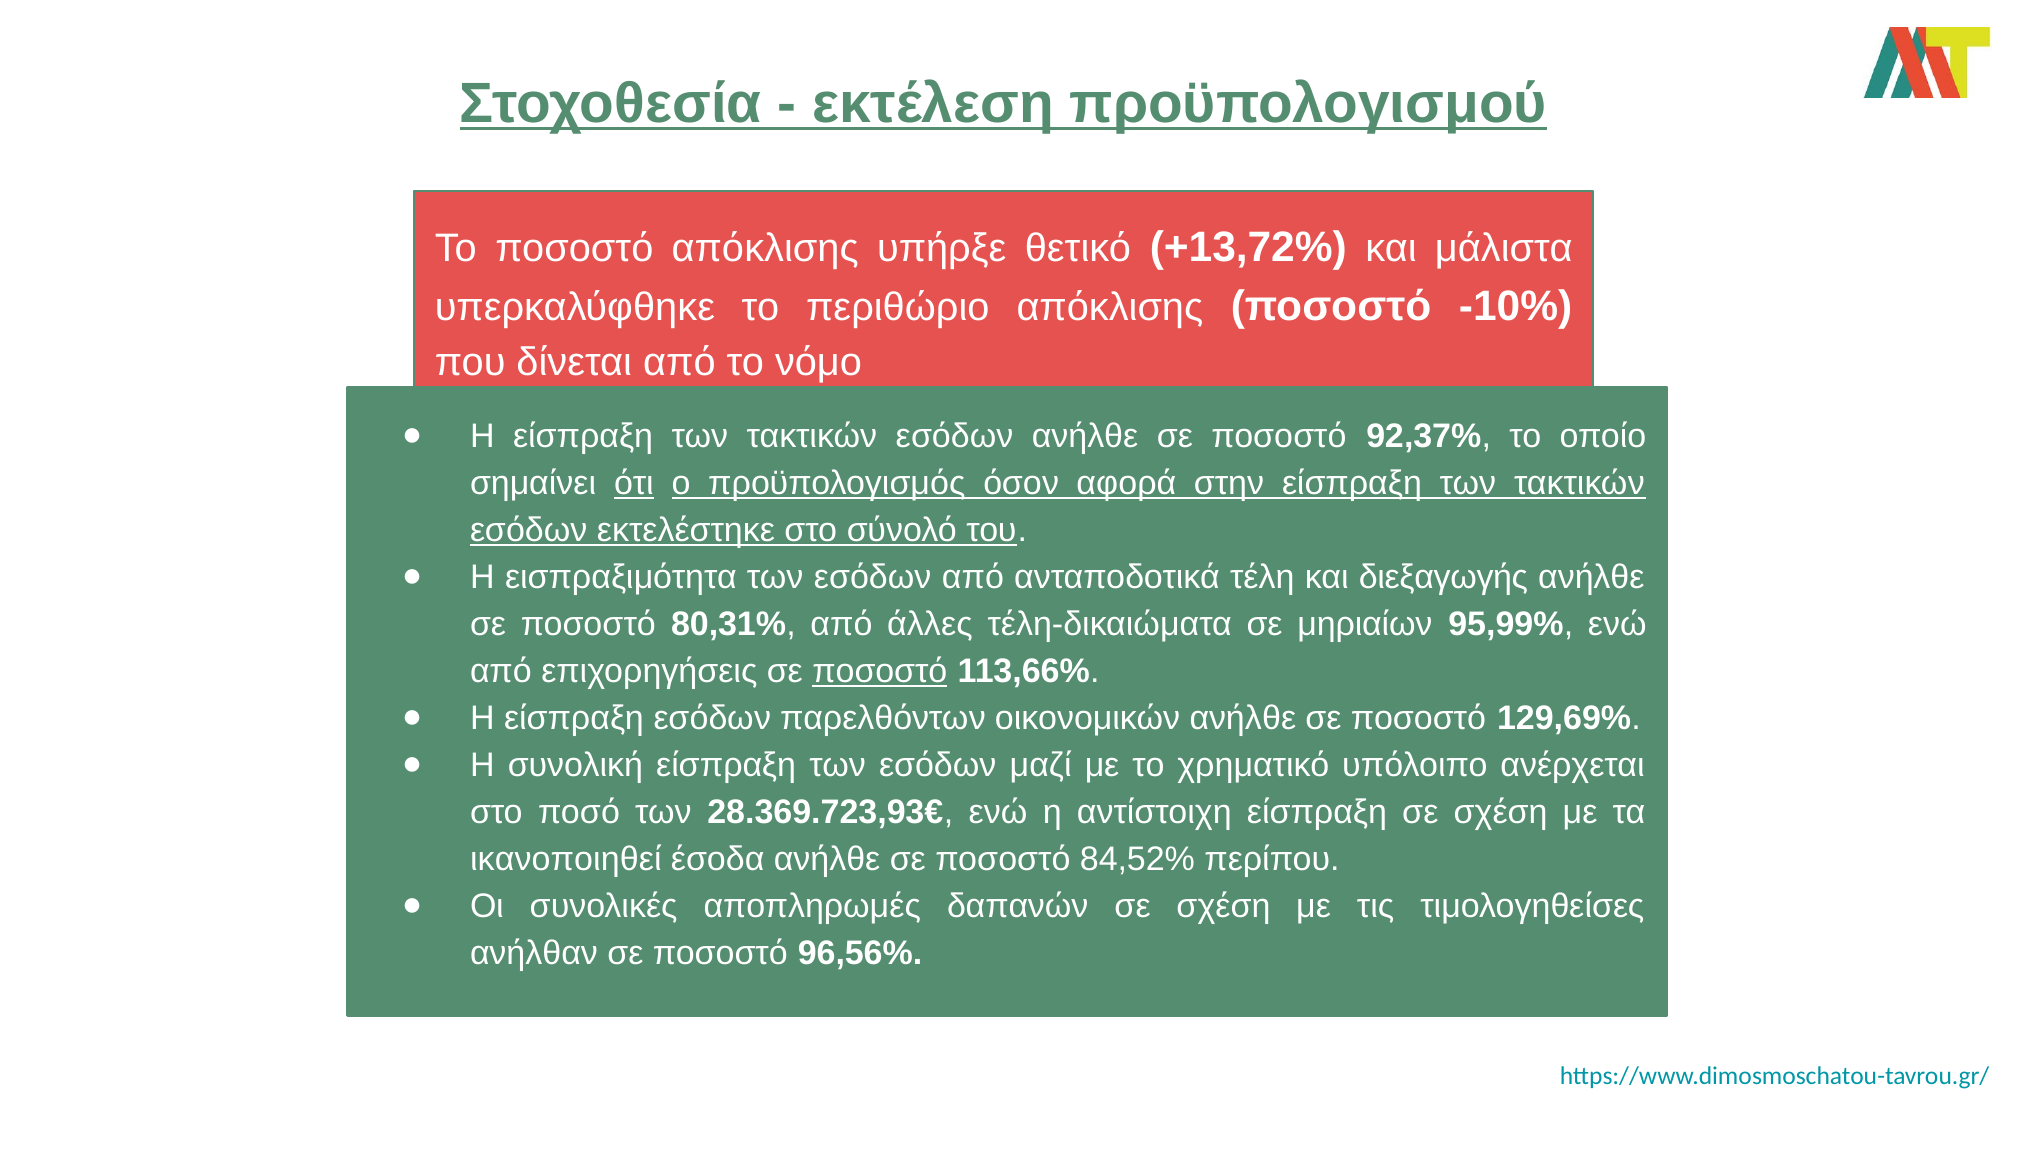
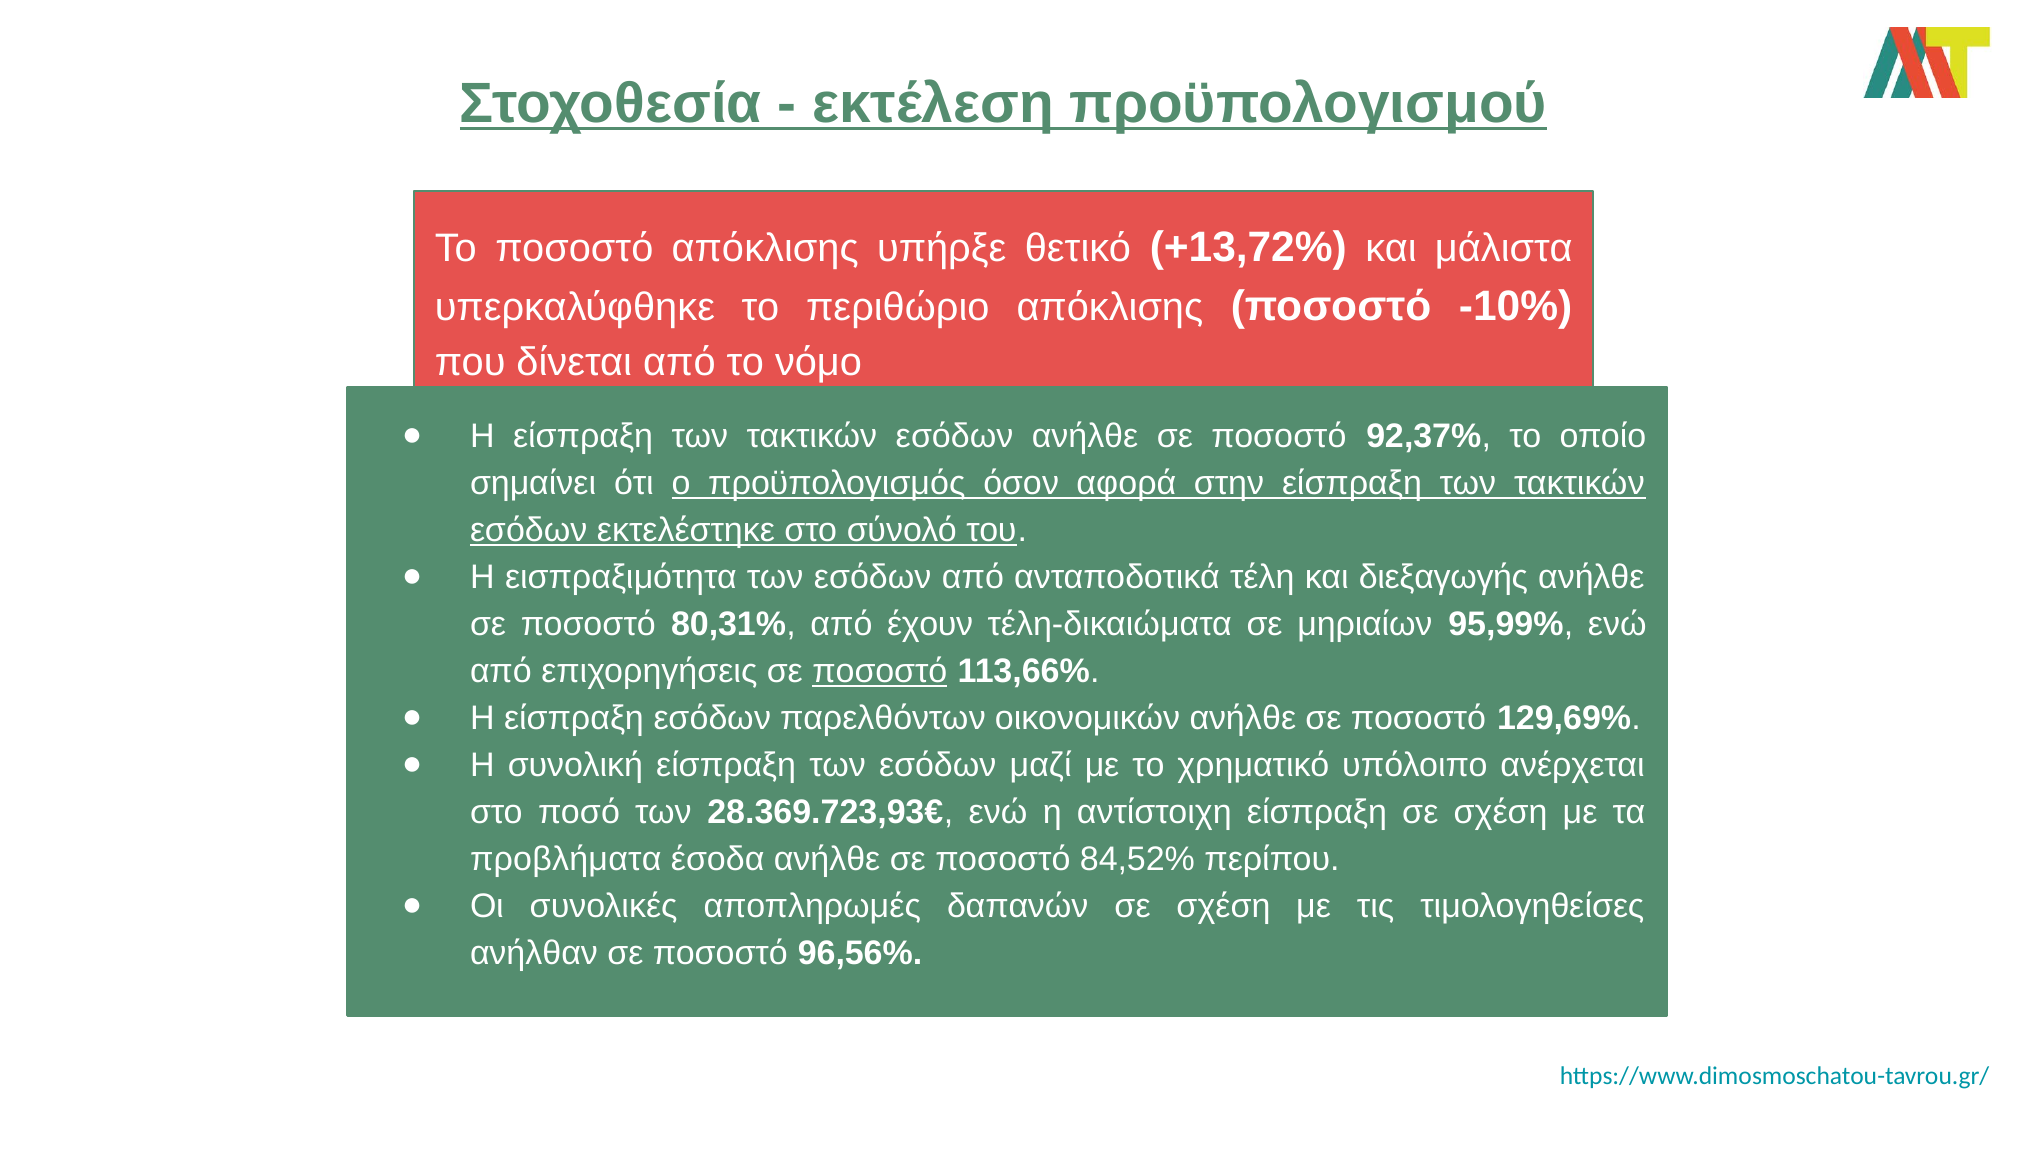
ότι underline: present -> none (634, 483)
άλλες: άλλες -> έχουν (930, 624)
ικανοποιηθεί: ικανοποιηθεί -> προβλήματα (566, 859)
